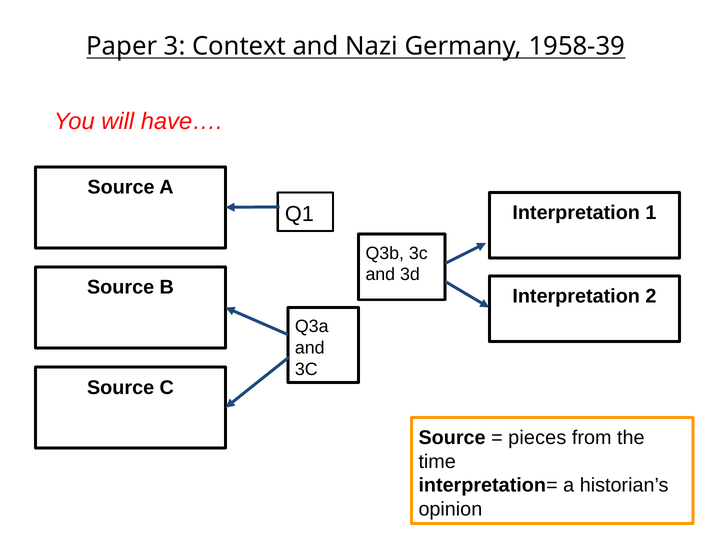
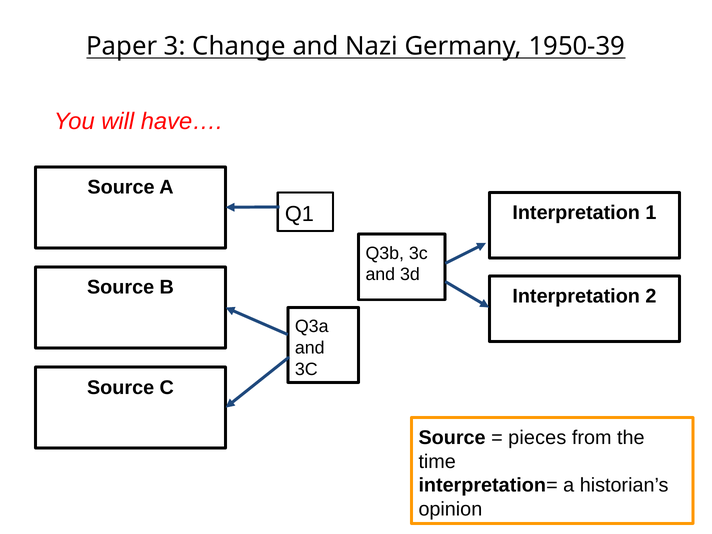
Context: Context -> Change (239, 46)
1958-39: 1958-39 -> 1950-39 (577, 46)
